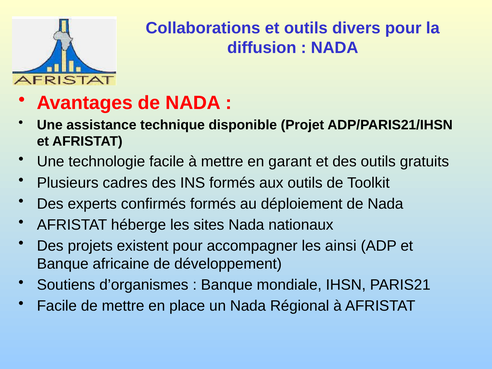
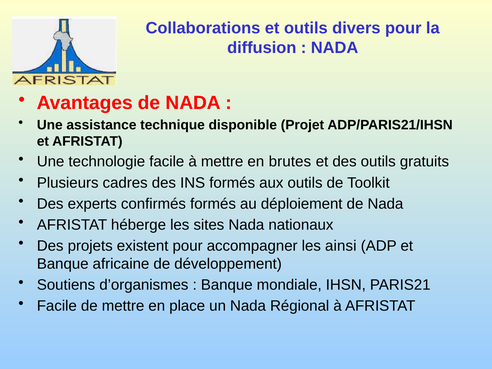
garant: garant -> brutes (290, 162)
